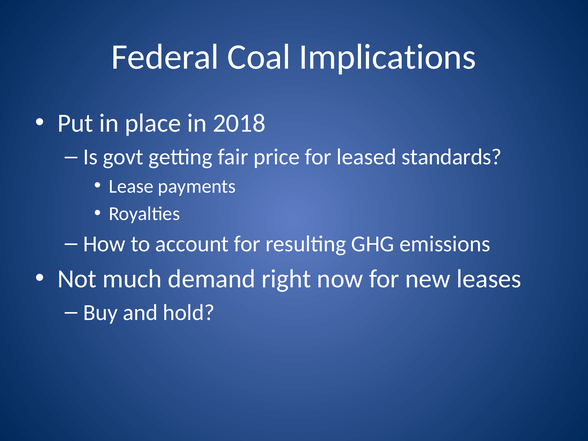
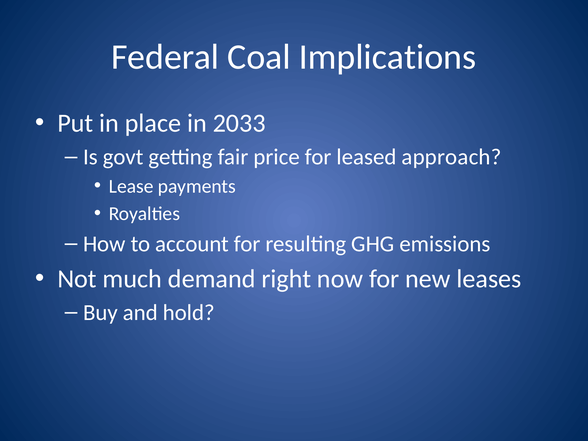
2018: 2018 -> 2033 (239, 123)
standards: standards -> approach (451, 157)
